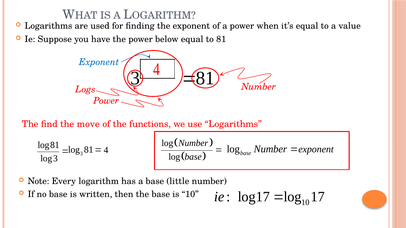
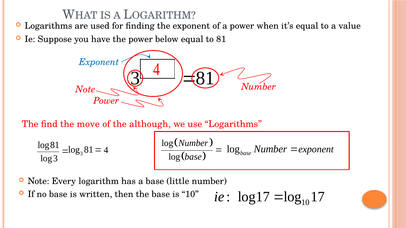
Logs: Logs -> Note (85, 90)
functions: functions -> although (150, 124)
